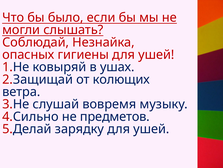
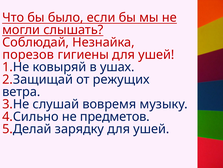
опасных: опасных -> порезов (28, 54)
колющих: колющих -> режущих (121, 79)
